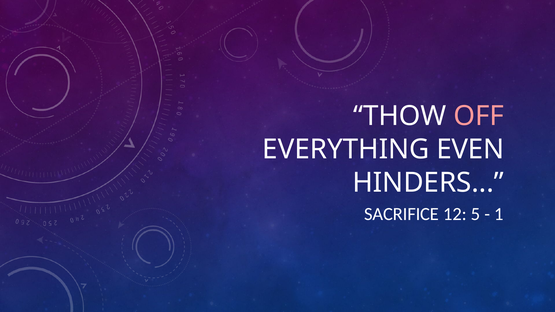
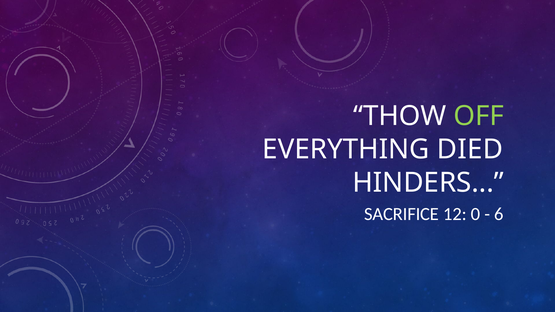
OFF colour: pink -> light green (479, 116)
EVEN: EVEN -> DIED (470, 150)
5: 5 -> 0 (476, 214)
1: 1 -> 6 (499, 214)
